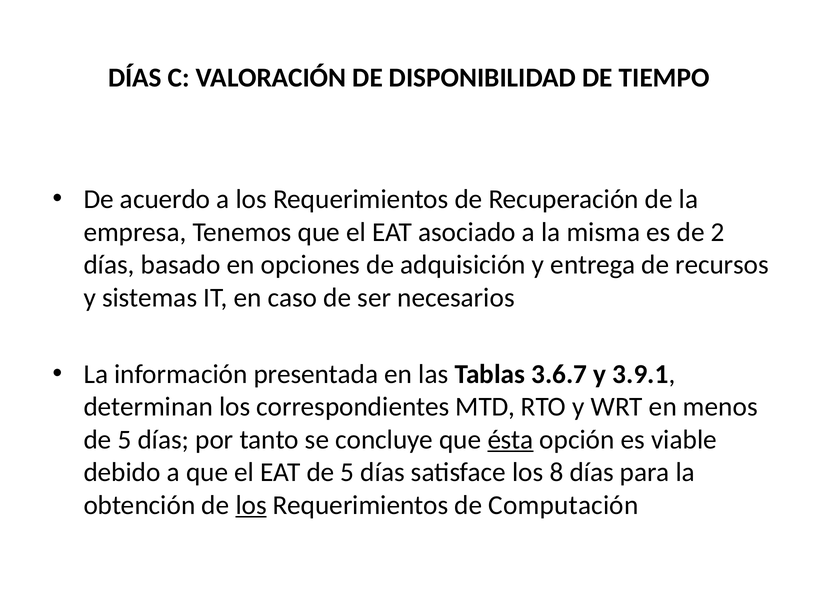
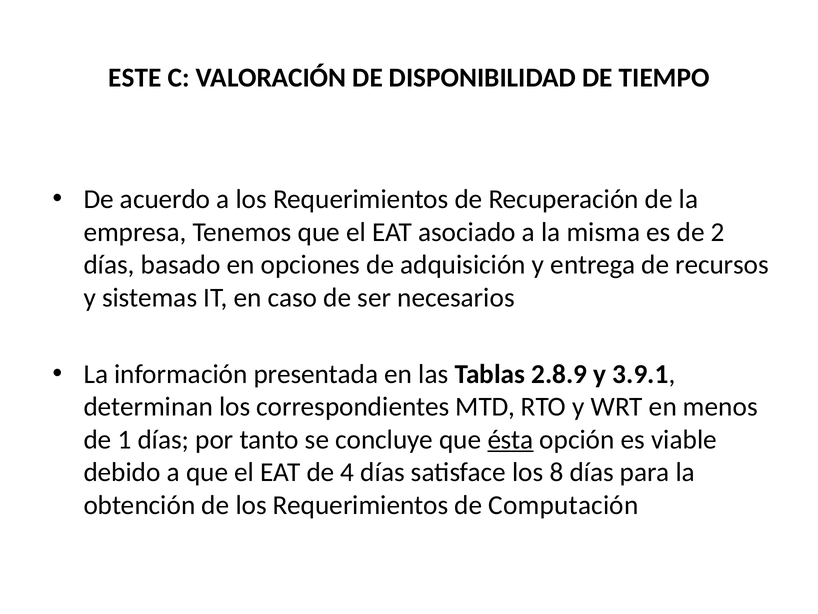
DÍAS: DÍAS -> ESTE (135, 78)
3.6.7: 3.6.7 -> 2.8.9 (559, 374)
5: 5 -> 1 (124, 439)
EAT de 5: 5 -> 4 (347, 472)
los underline: present -> none (251, 505)
